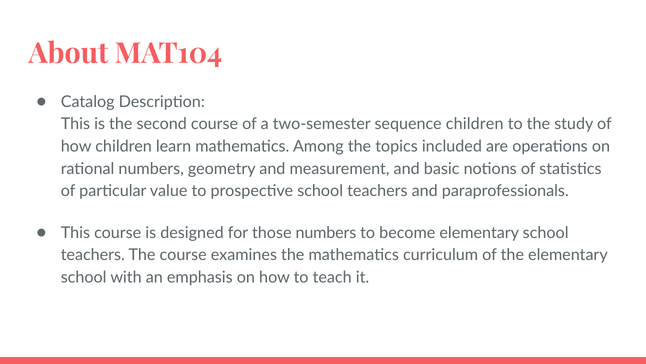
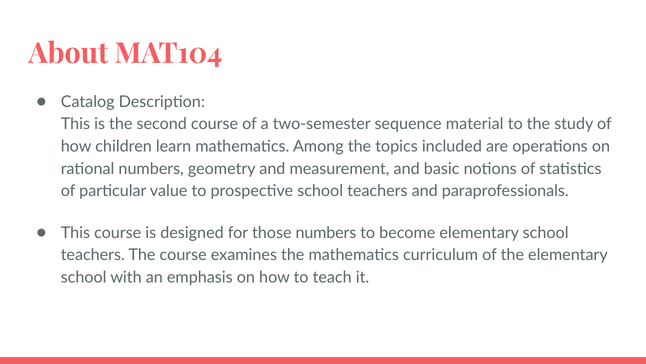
sequence children: children -> material (475, 124)
